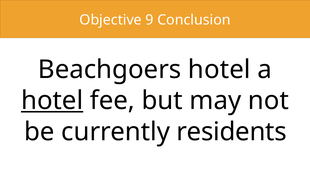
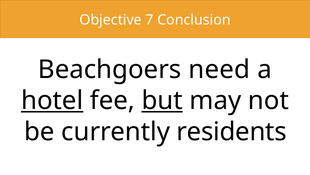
9: 9 -> 7 (150, 20)
Beachgoers hotel: hotel -> need (219, 69)
but underline: none -> present (162, 100)
